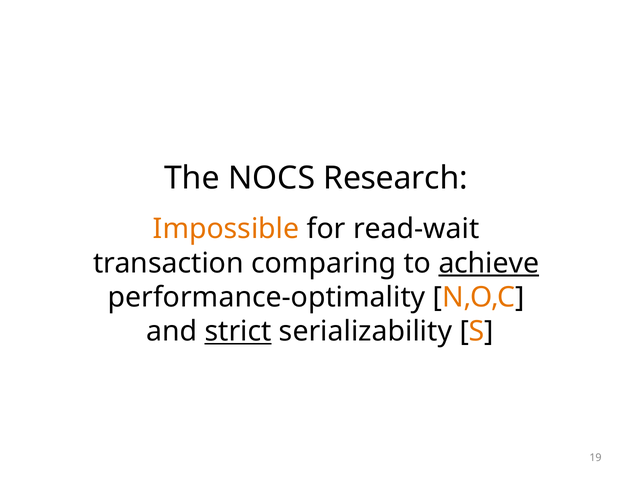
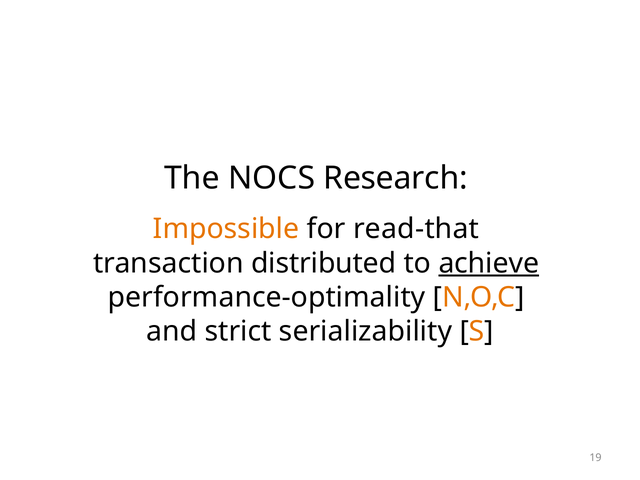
read-wait: read-wait -> read-that (416, 229)
comparing: comparing -> distributed (324, 263)
strict underline: present -> none (238, 331)
